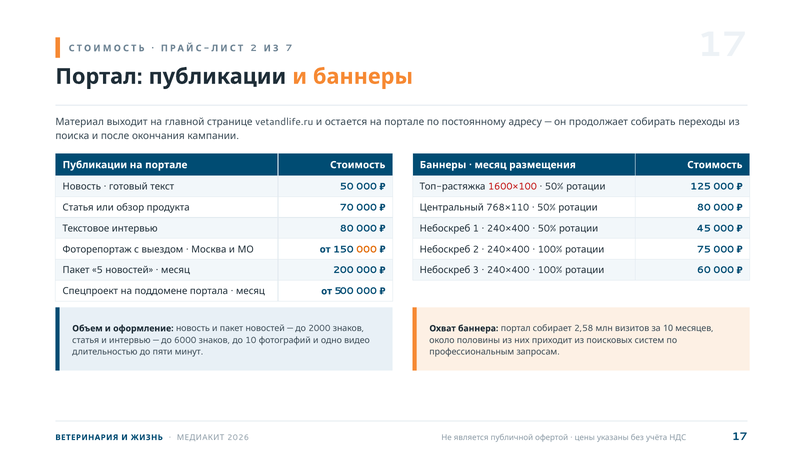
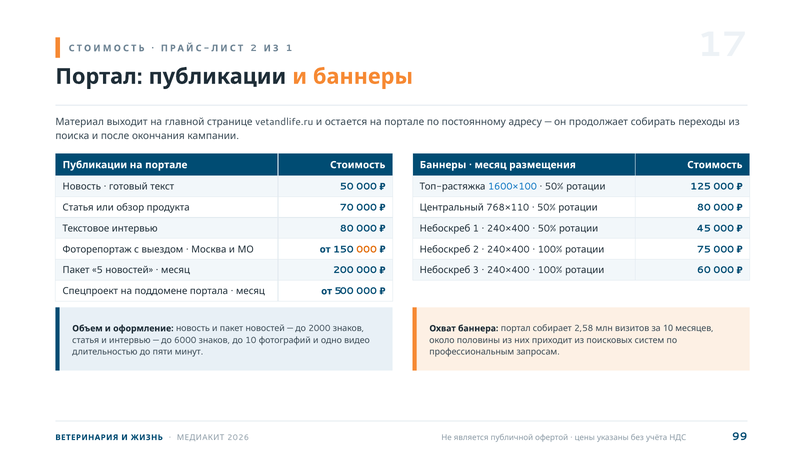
2 7: 7 -> 1 (289, 48)
1600×100 colour: red -> blue (512, 187)
НДС 17: 17 -> 99 (740, 436)
